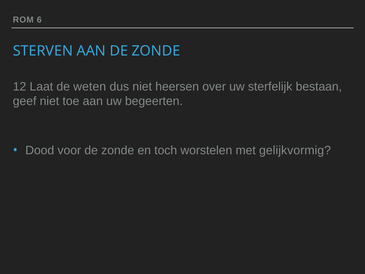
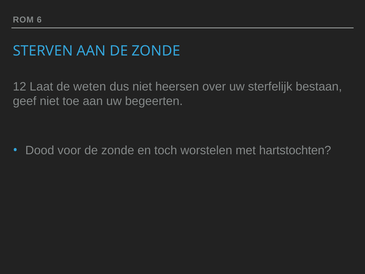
gelijkvormig: gelijkvormig -> hartstochten (295, 150)
